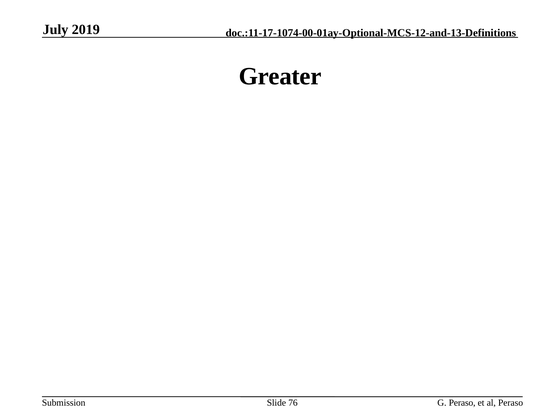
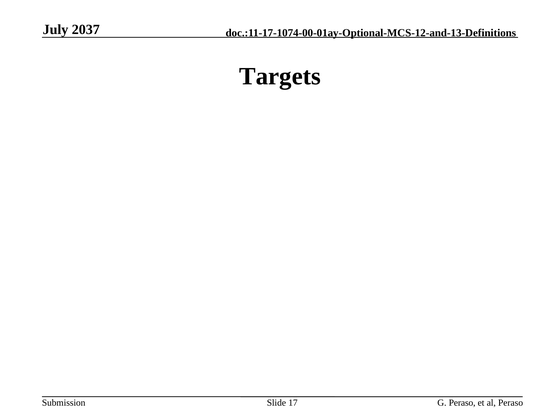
2019: 2019 -> 2037 (86, 30)
Greater: Greater -> Targets (280, 76)
76: 76 -> 17 (293, 403)
